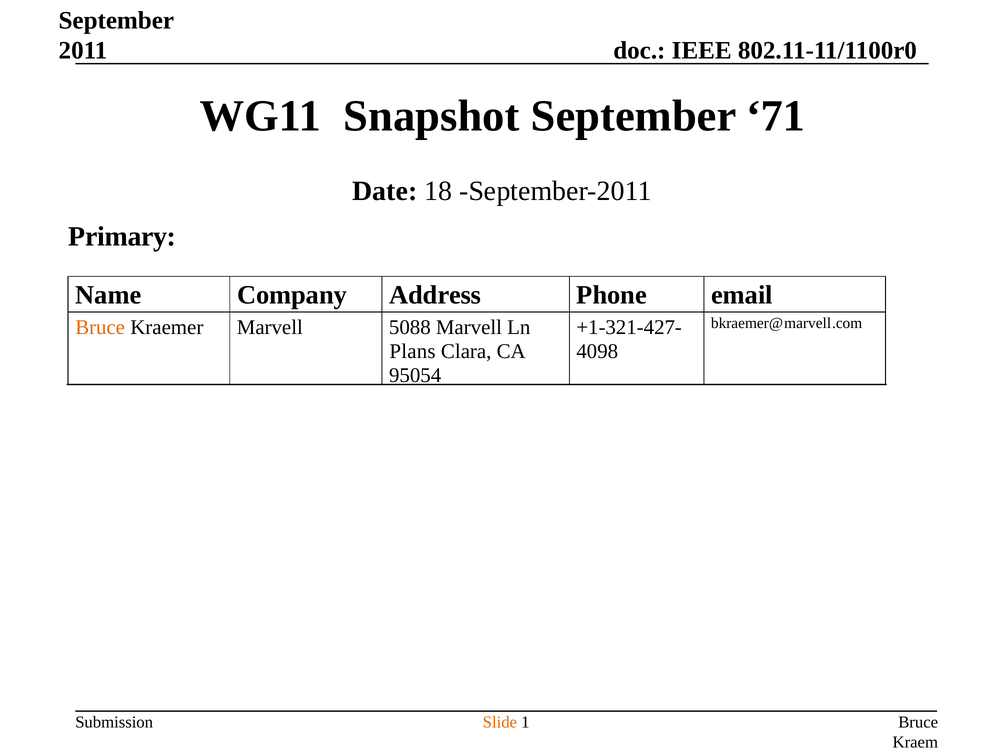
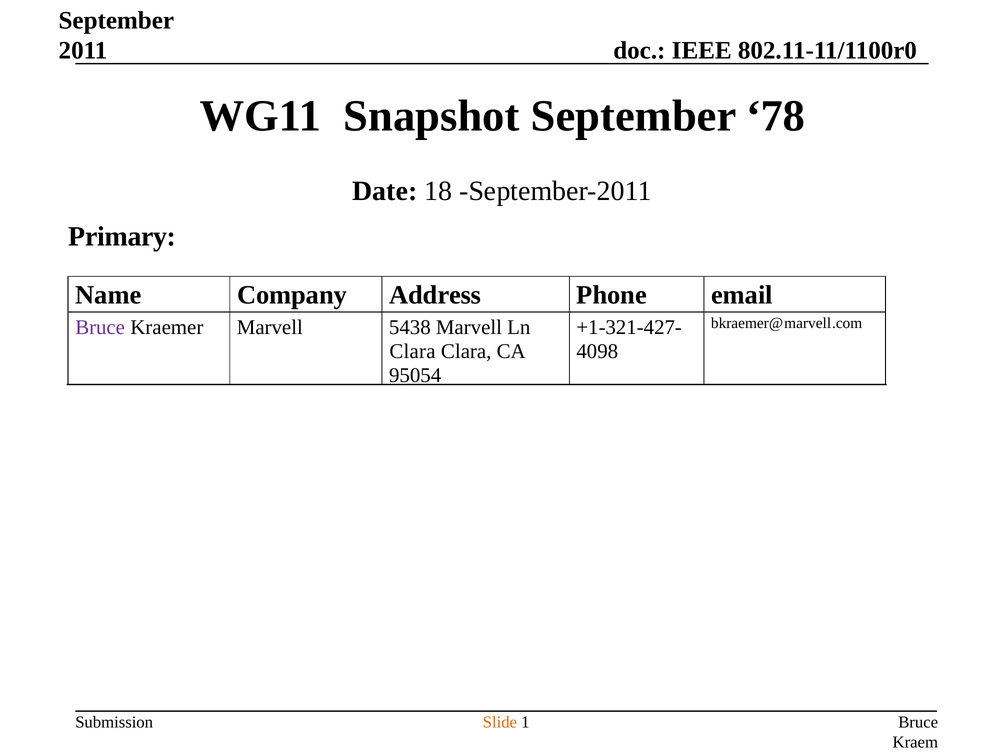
71: 71 -> 78 (776, 116)
Bruce colour: orange -> purple (100, 327)
5088: 5088 -> 5438 (410, 327)
Plans: Plans -> Clara (413, 351)
